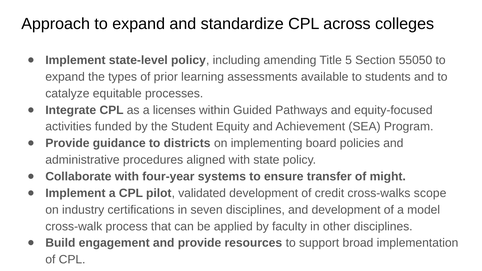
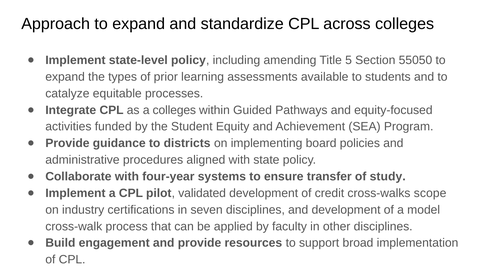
a licenses: licenses -> colleges (174, 110)
might: might -> study (388, 177)
